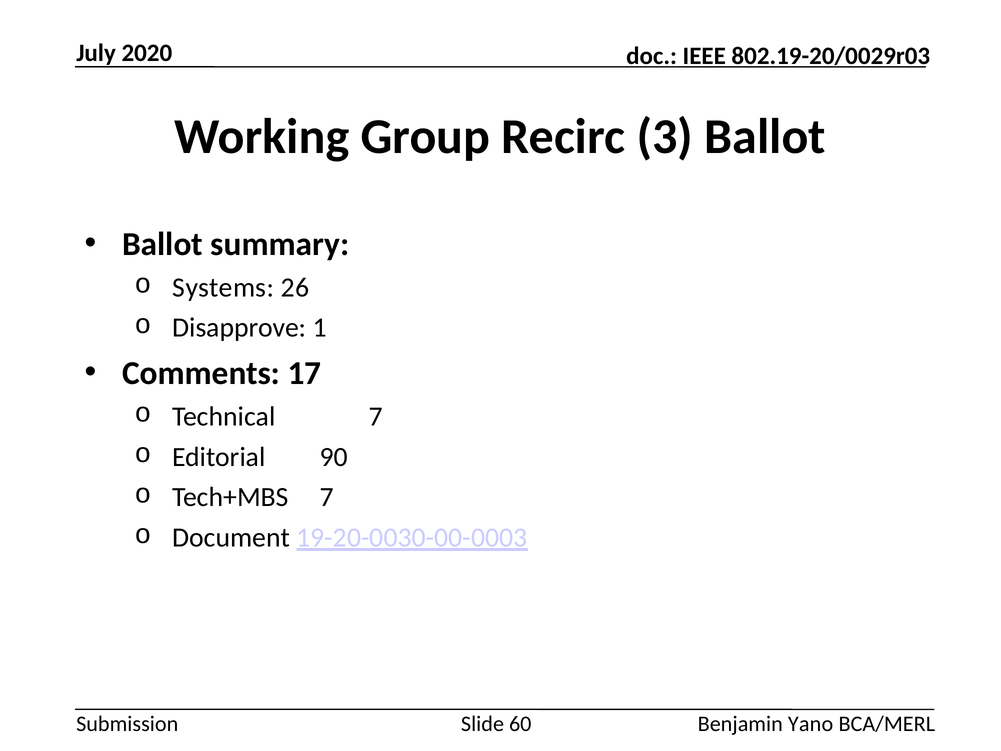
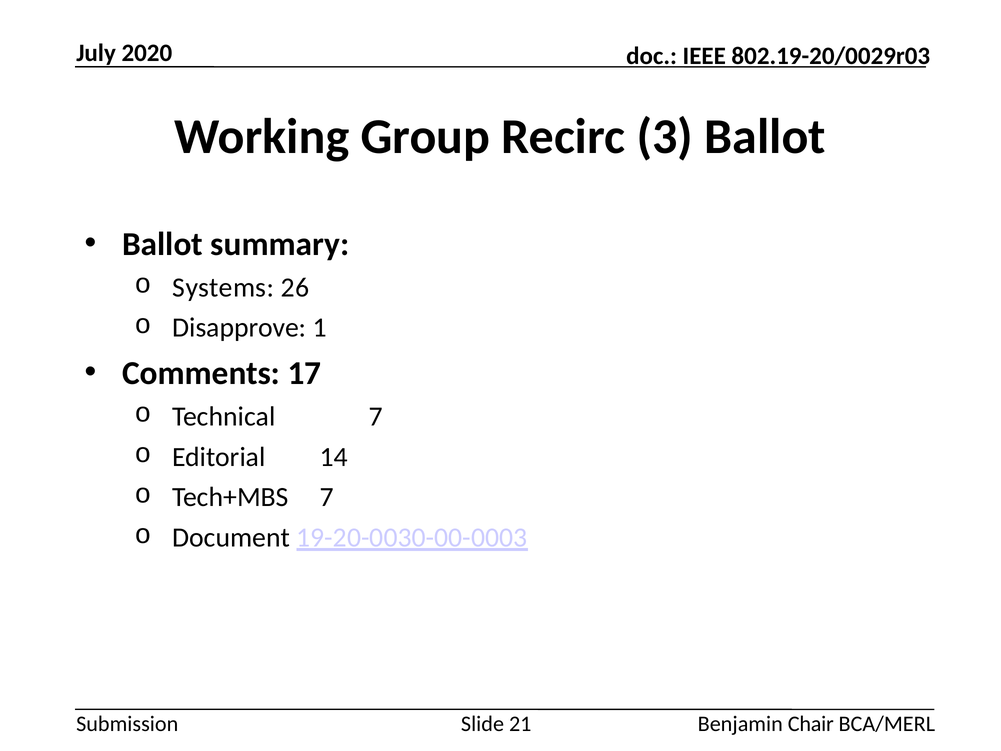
90: 90 -> 14 (334, 457)
60: 60 -> 21 (520, 724)
Yano: Yano -> Chair (811, 724)
